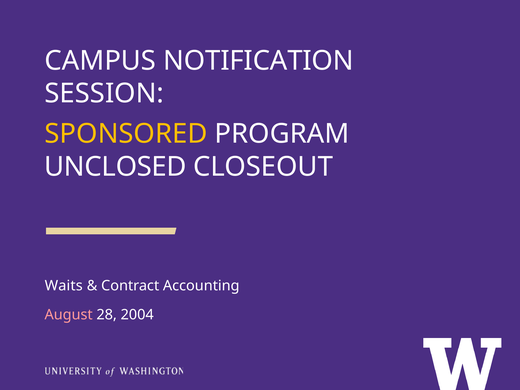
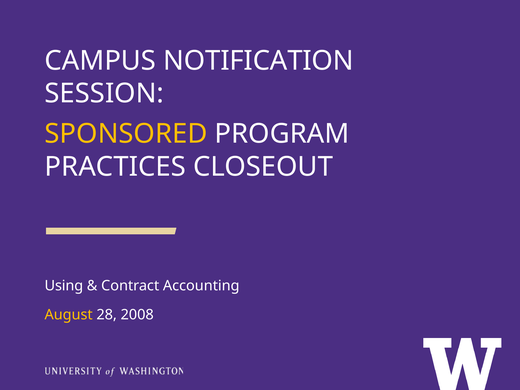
UNCLOSED: UNCLOSED -> PRACTICES (115, 167)
Waits: Waits -> Using (64, 286)
August colour: pink -> yellow (69, 315)
2004: 2004 -> 2008 (137, 315)
